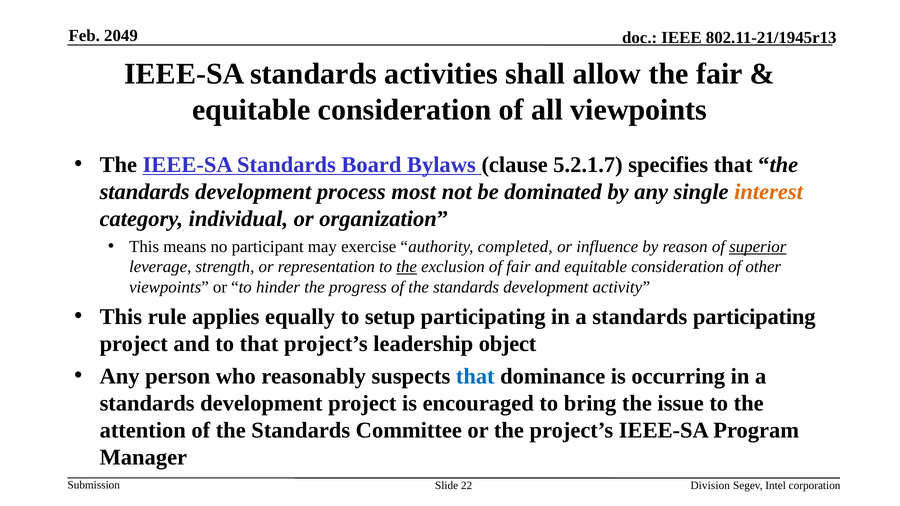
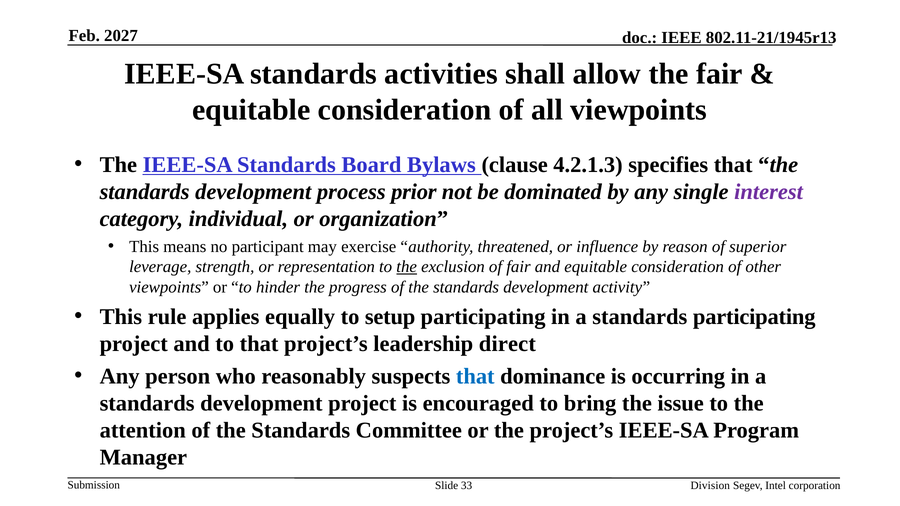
2049: 2049 -> 2027 (121, 36)
5.2.1.7: 5.2.1.7 -> 4.2.1.3 (588, 165)
most: most -> prior (414, 192)
interest colour: orange -> purple (769, 192)
completed: completed -> threatened (515, 247)
superior underline: present -> none (758, 247)
object: object -> direct (507, 344)
22: 22 -> 33 (467, 486)
